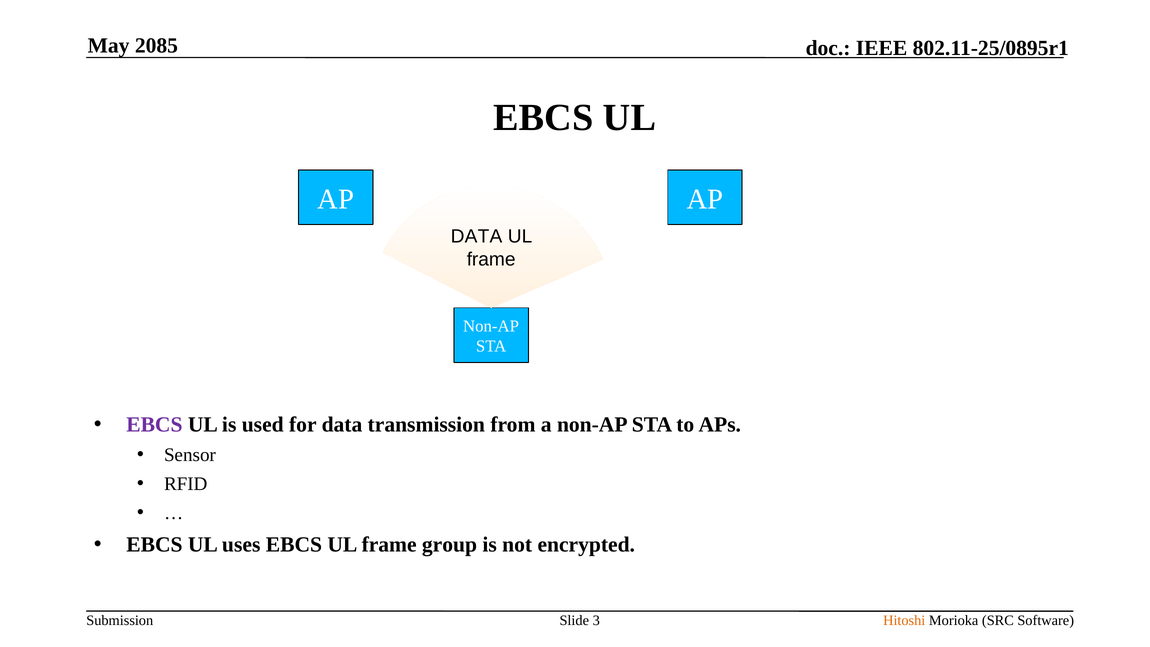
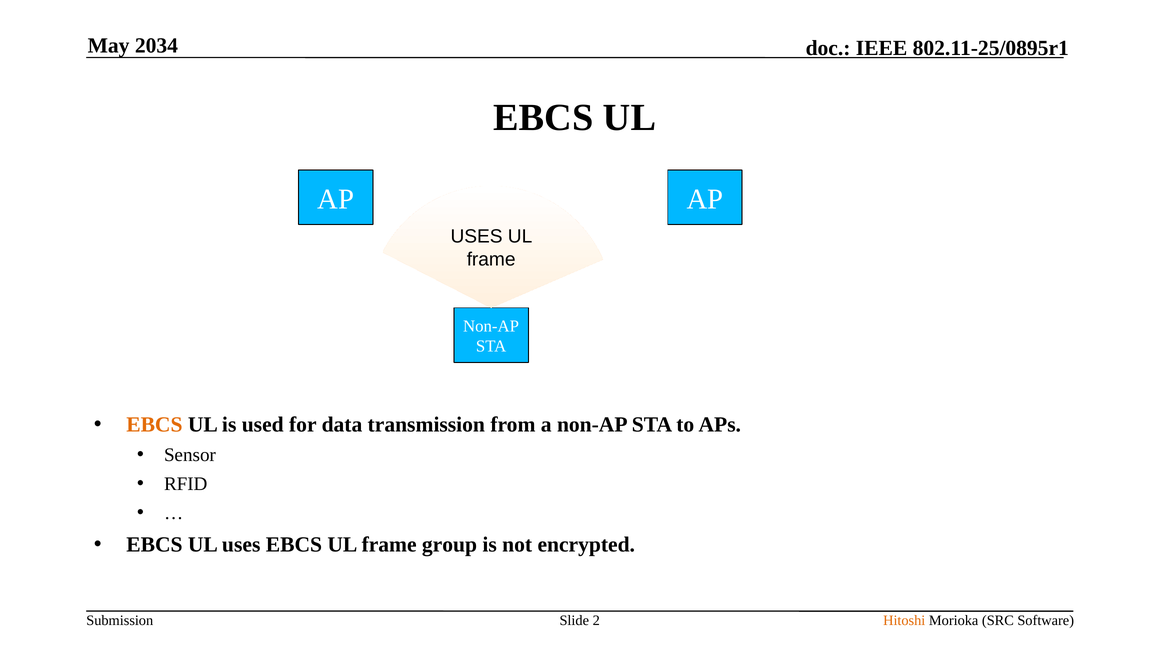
2085: 2085 -> 2034 (156, 46)
DATA: DATA -> USES (477, 236)
EBCS colour: purple -> orange (154, 425)
3: 3 -> 2 (596, 620)
